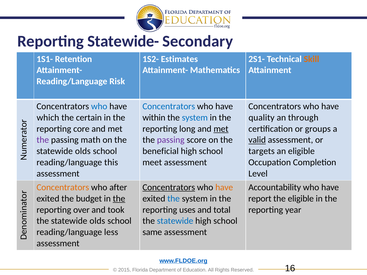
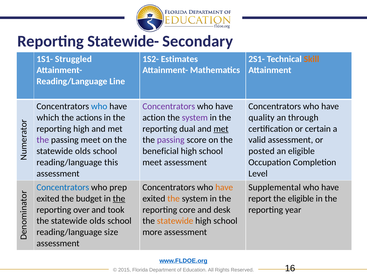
Retention: Retention -> Struggled (73, 59)
Risk: Risk -> Line (117, 81)
Concentrators colour: blue -> purple (169, 106)
certain: certain -> actions (89, 118)
within: within -> action (154, 118)
system colour: blue -> purple (195, 118)
reporting core: core -> high (81, 129)
long: long -> dual (187, 129)
groups: groups -> certain (318, 129)
passing math: math -> meet (91, 140)
valid underline: present -> none (257, 140)
targets: targets -> posted (262, 151)
Concentrators underline: present -> none (169, 188)
Accountability: Accountability -> Supplemental (275, 188)
Concentrators colour: orange -> blue (63, 188)
after: after -> prep (118, 188)
the colour: blue -> orange (174, 199)
uses: uses -> core (187, 210)
total: total -> desk (222, 210)
statewide colour: blue -> orange (175, 221)
less: less -> size (111, 232)
same: same -> more (152, 232)
